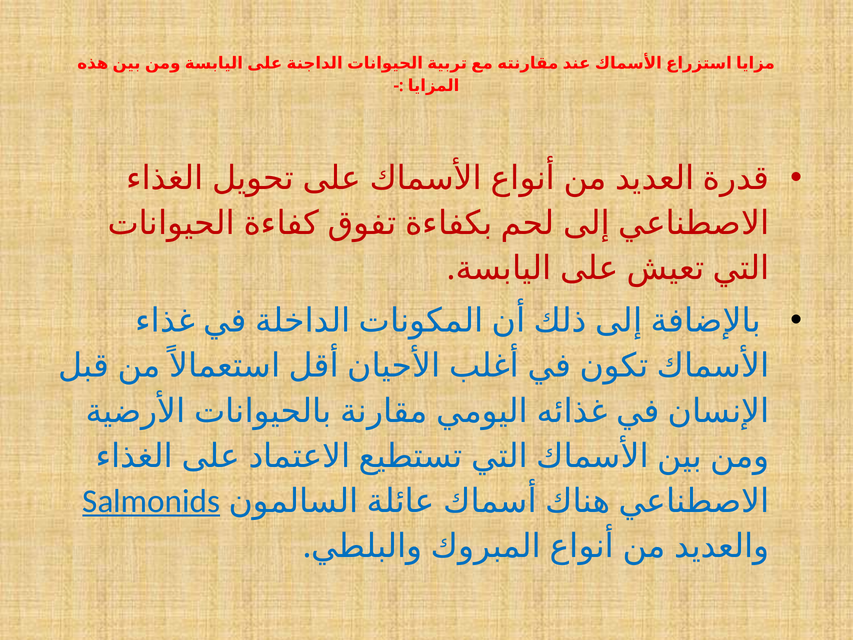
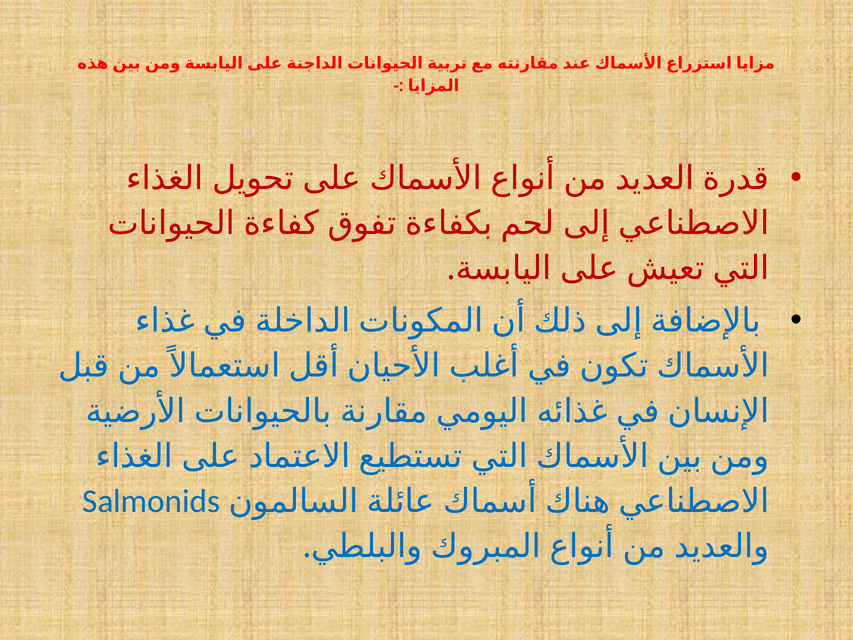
Salmonids underline: present -> none (151, 501)
